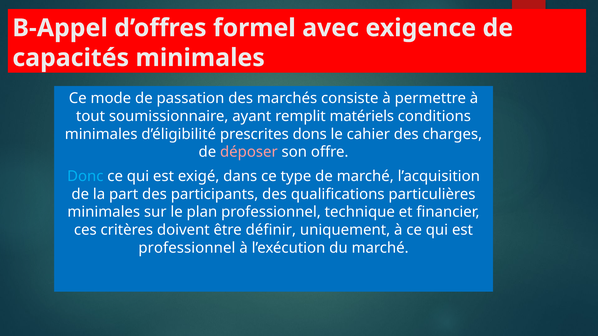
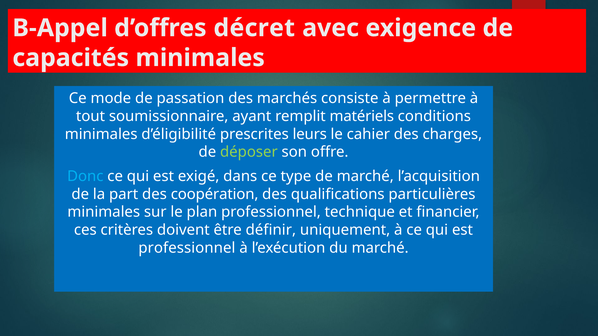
formel: formel -> décret (254, 28)
dons: dons -> leurs (310, 134)
déposer colour: pink -> light green (249, 152)
participants: participants -> coopération (215, 194)
